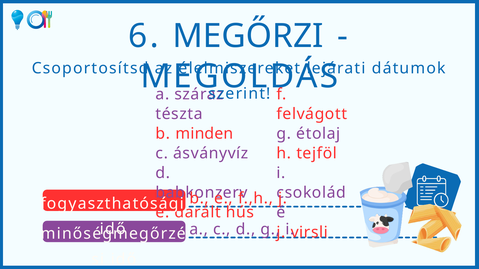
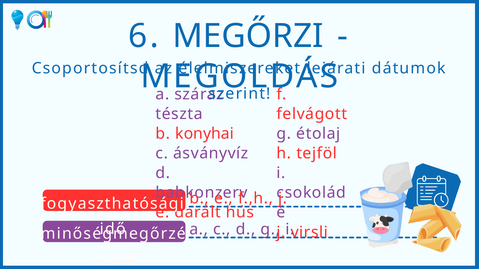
minden: minden -> konyhai (205, 134)
